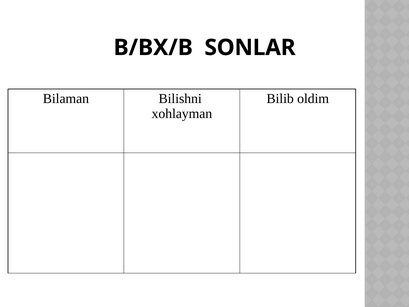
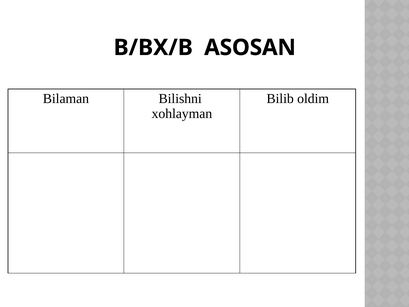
SONLAR: SONLAR -> ASOSAN (250, 48)
